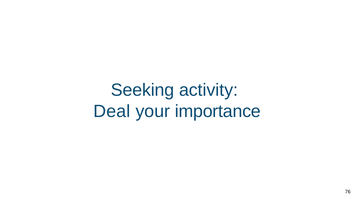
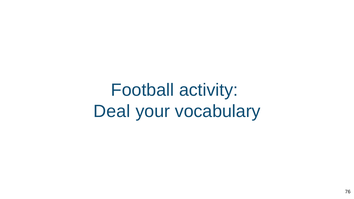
Seeking: Seeking -> Football (143, 90)
importance: importance -> vocabulary (218, 111)
